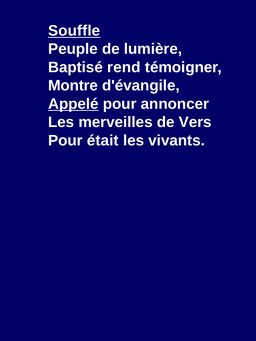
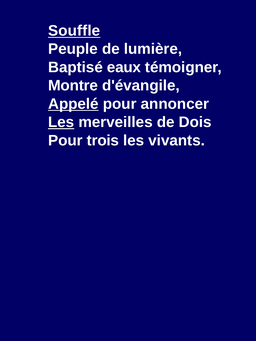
rend: rend -> eaux (124, 67)
Les underline: none -> present (61, 122)
Vers: Vers -> Dois (195, 122)
était: était -> trois (103, 141)
